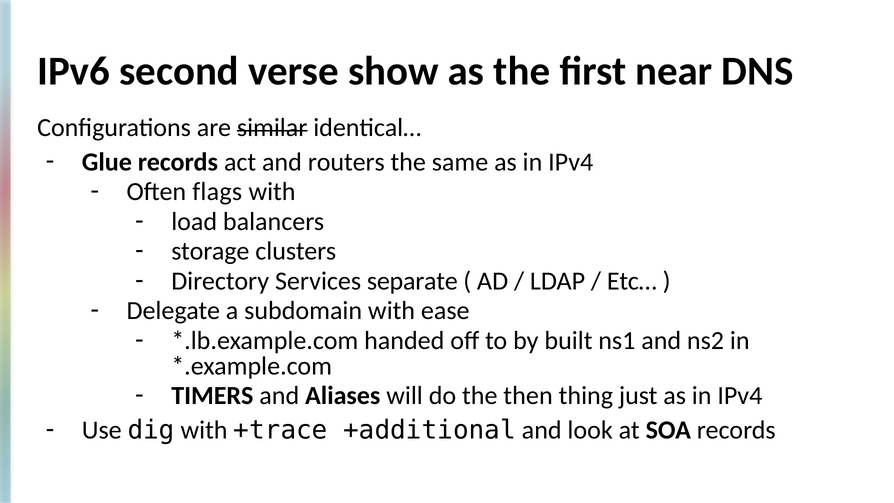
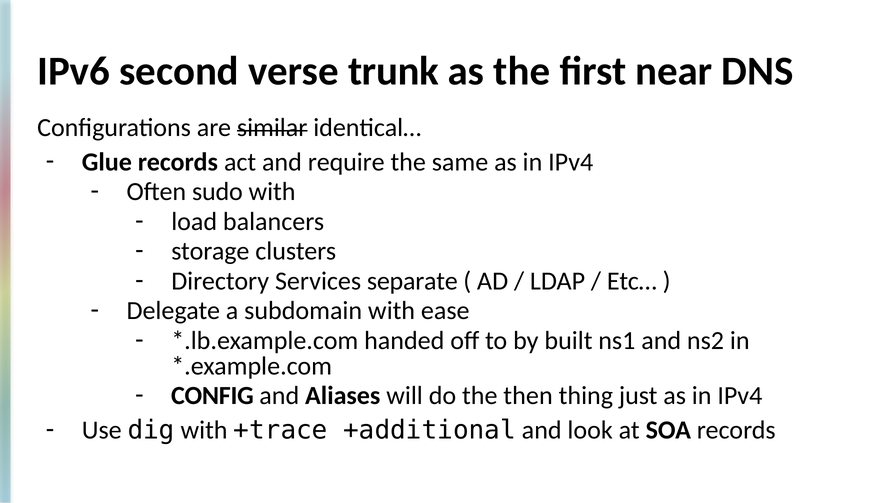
show: show -> trunk (393, 71)
routers: routers -> require (346, 162)
flags: flags -> sudo (217, 192)
TIMERS: TIMERS -> CONFIG (212, 396)
